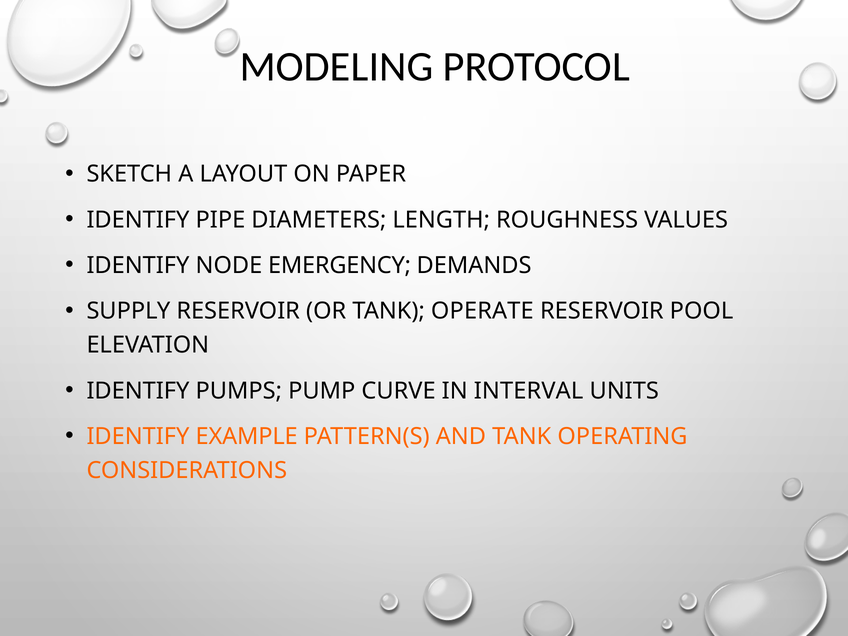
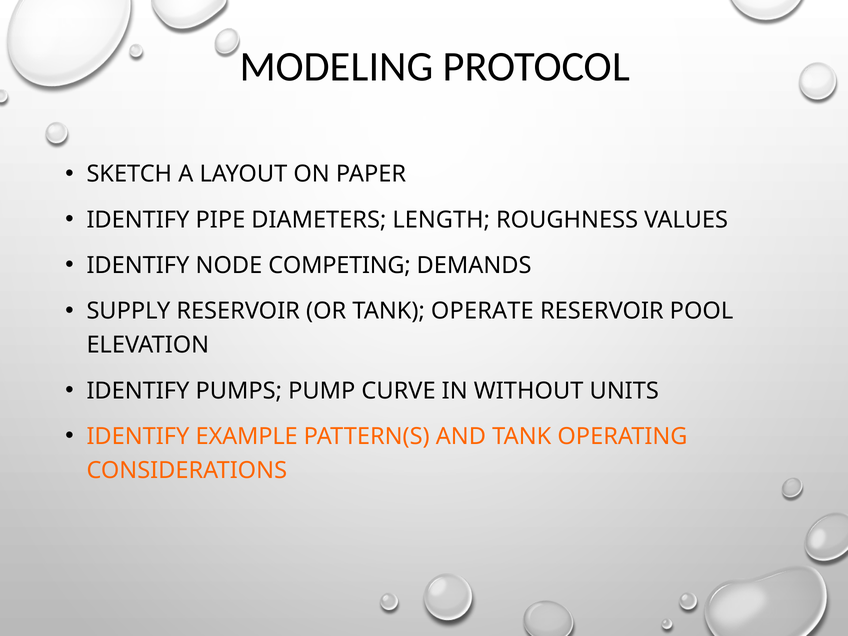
EMERGENCY: EMERGENCY -> COMPETING (340, 265)
INTERVAL: INTERVAL -> WITHOUT (529, 391)
